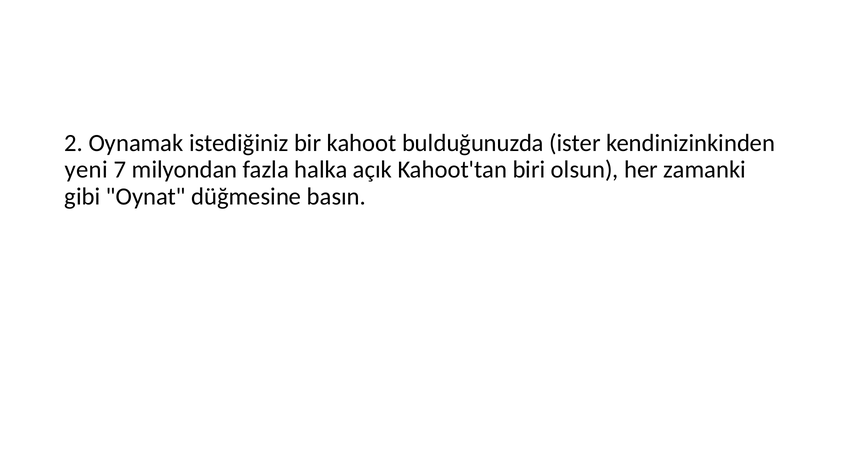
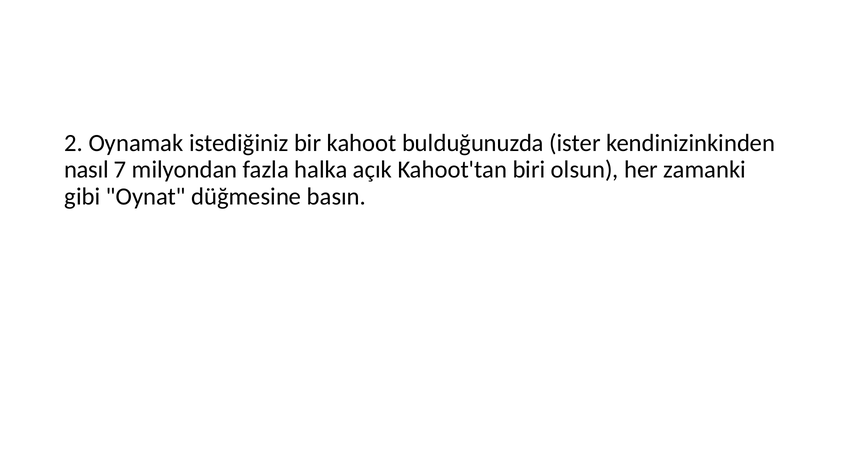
yeni: yeni -> nasıl (87, 170)
